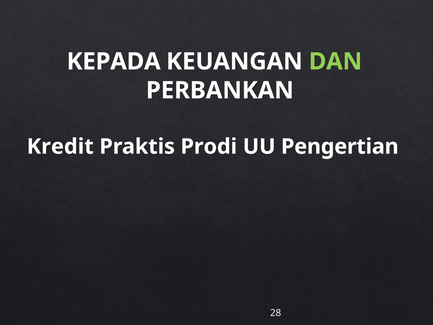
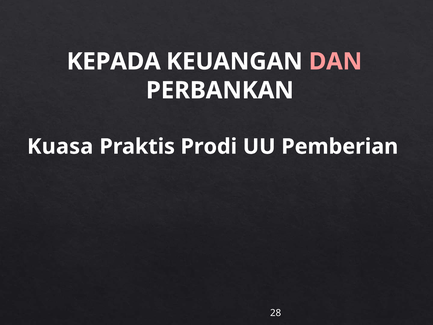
DAN colour: light green -> pink (335, 61)
Kredit: Kredit -> Kuasa (60, 146)
Pengertian: Pengertian -> Pemberian (340, 146)
